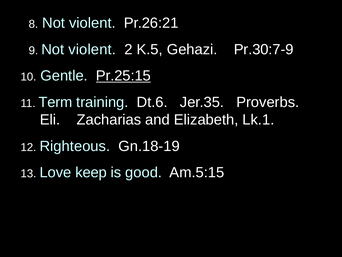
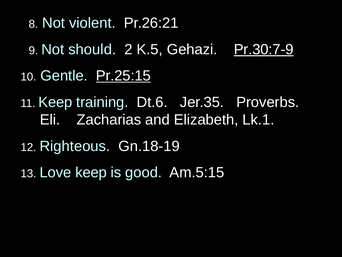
9 Not violent: violent -> should (92, 49)
Pr.30:7-9 underline: none -> present (264, 49)
11 Term: Term -> Keep (55, 102)
